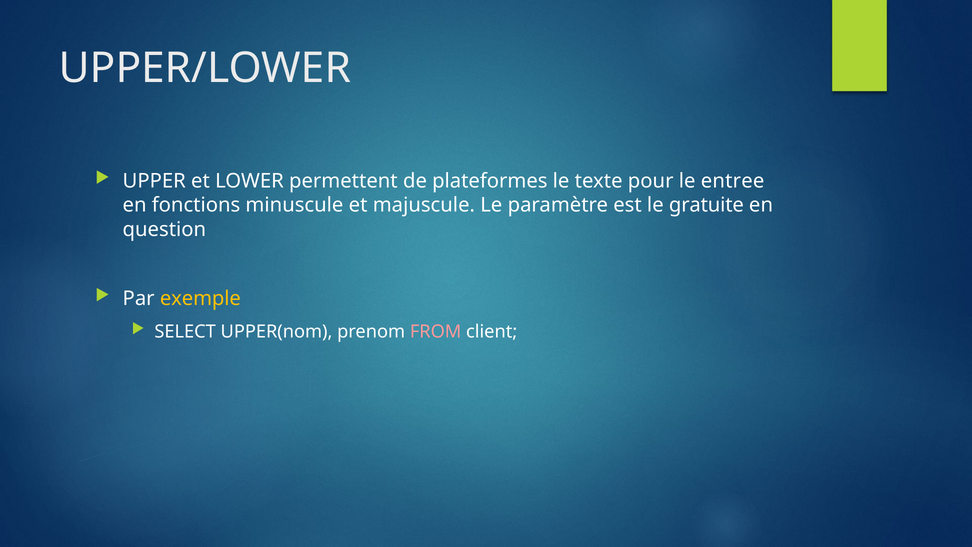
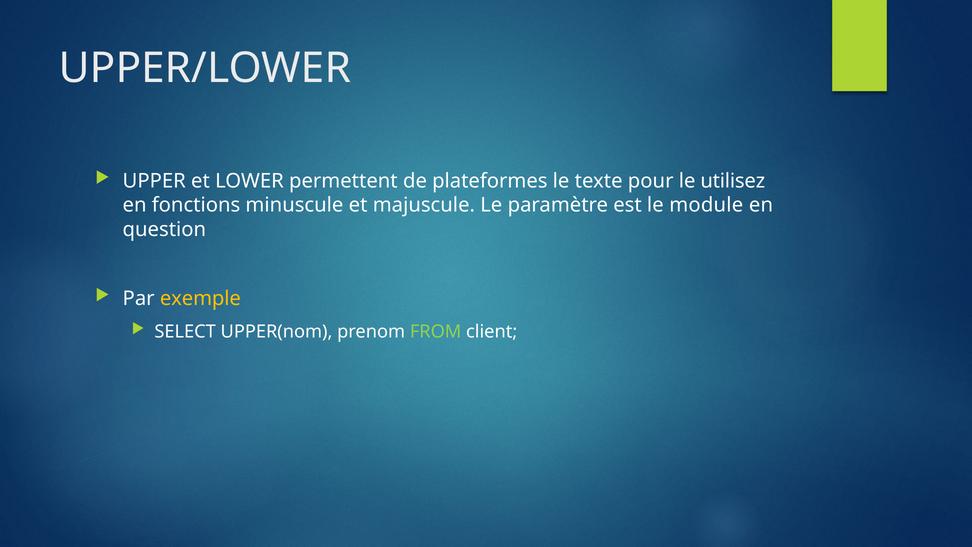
entree: entree -> utilisez (733, 181)
gratuite: gratuite -> module (706, 205)
FROM colour: pink -> light green (436, 331)
